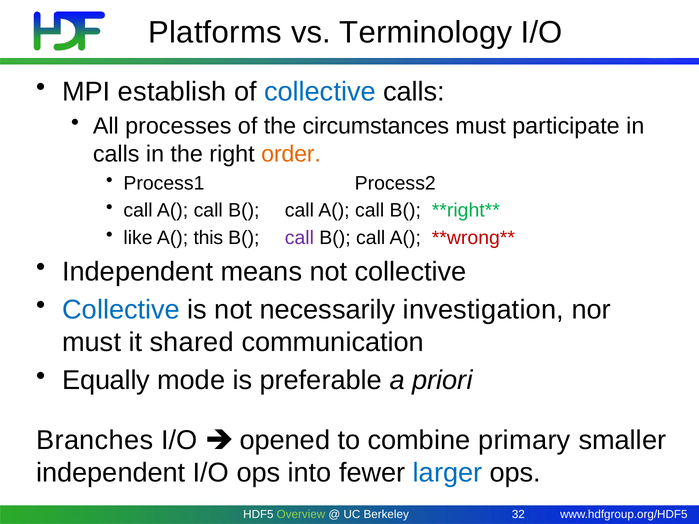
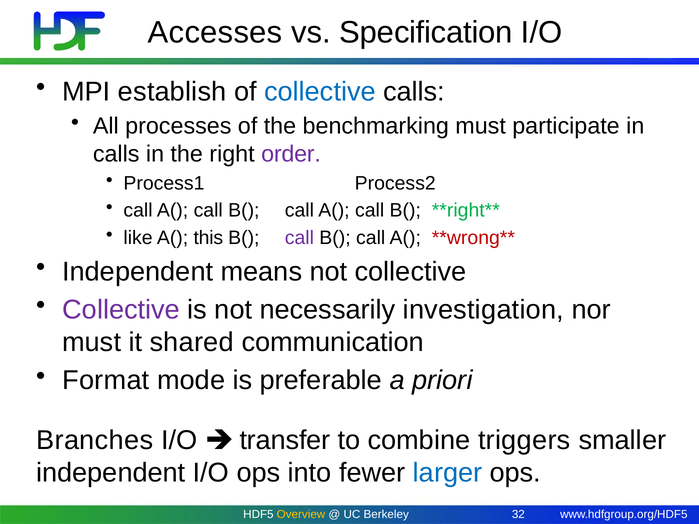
Platforms: Platforms -> Accesses (215, 32)
Terminology: Terminology -> Specification (426, 32)
circumstances: circumstances -> benchmarking (376, 126)
order colour: orange -> purple (291, 154)
Collective colour: blue -> purple (121, 310)
Equally: Equally -> Format (106, 381)
opened: opened -> transfer (285, 440)
primary: primary -> triggers (524, 440)
Overview colour: light green -> yellow (301, 515)
